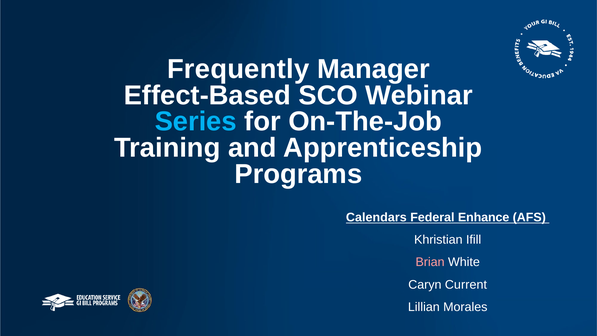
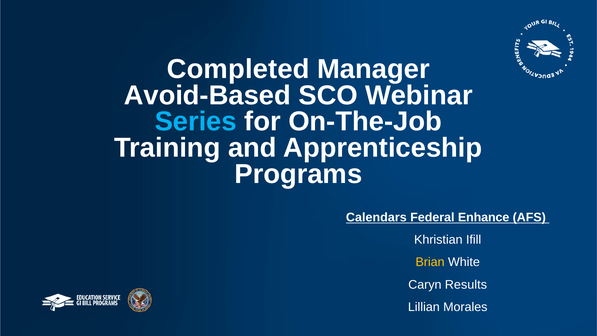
Frequently: Frequently -> Completed (238, 69)
Effect-Based: Effect-Based -> Avoid-Based (207, 95)
Brian colour: pink -> yellow (430, 262)
Current: Current -> Results (466, 284)
